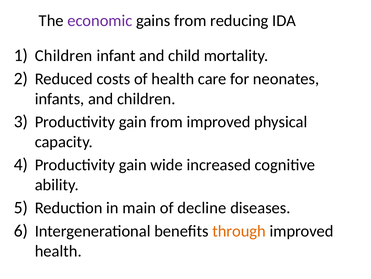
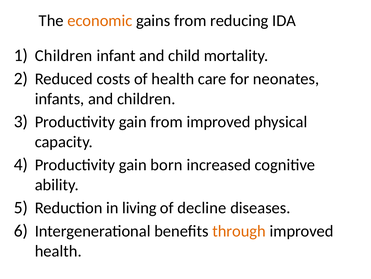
economic colour: purple -> orange (100, 21)
wide: wide -> born (167, 165)
main: main -> living (139, 207)
